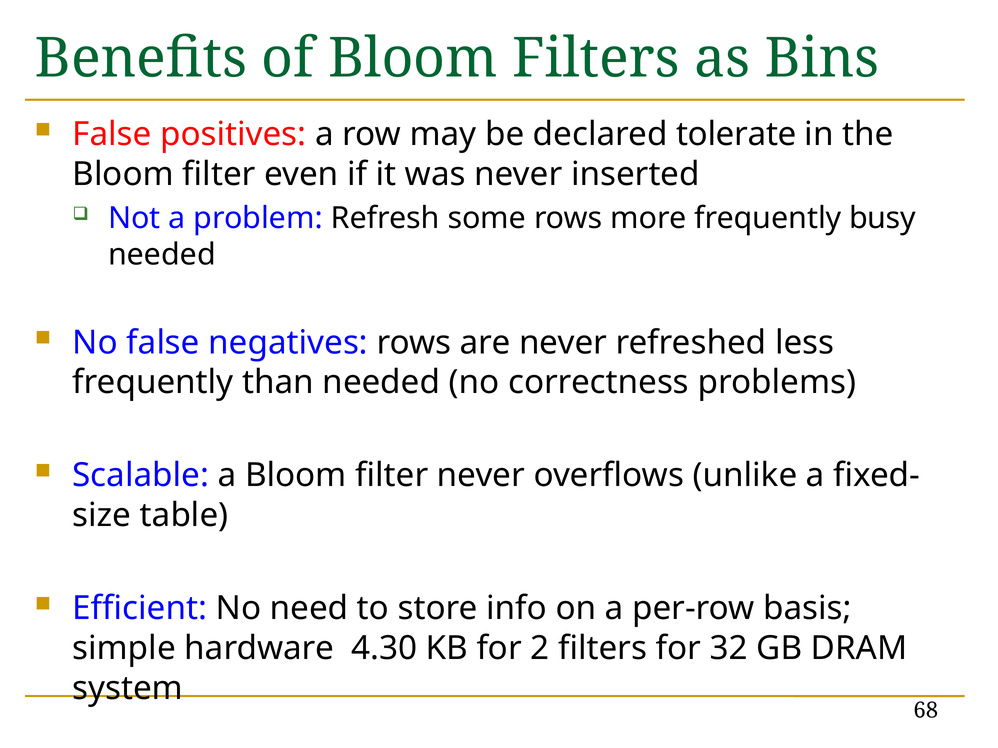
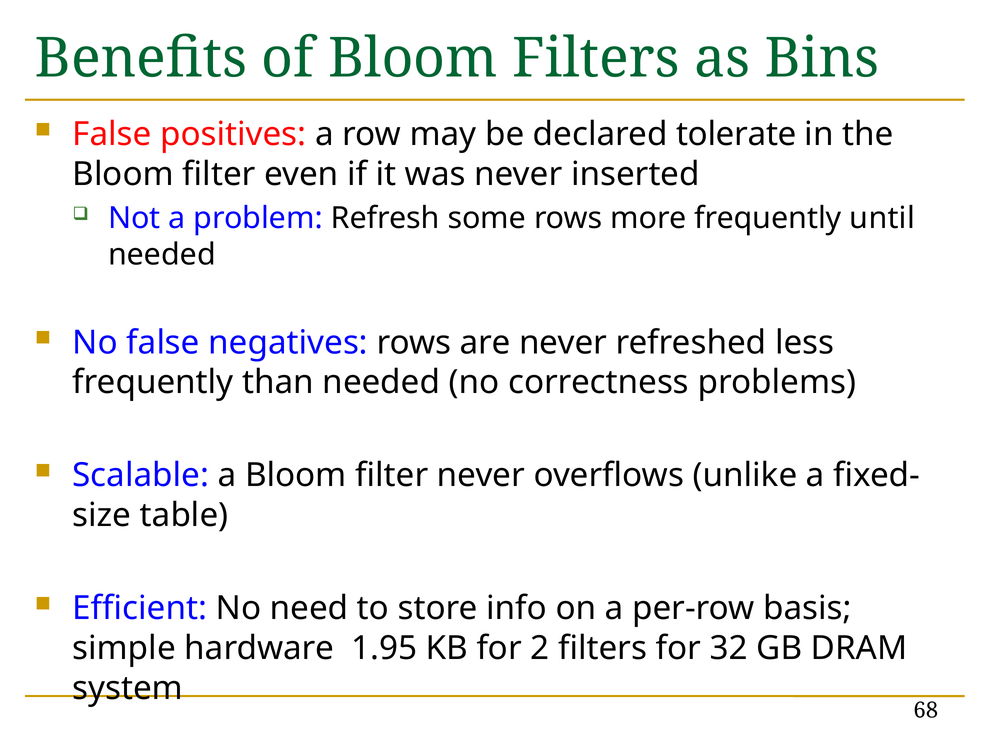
busy: busy -> until (882, 218)
4.30: 4.30 -> 1.95 (384, 649)
